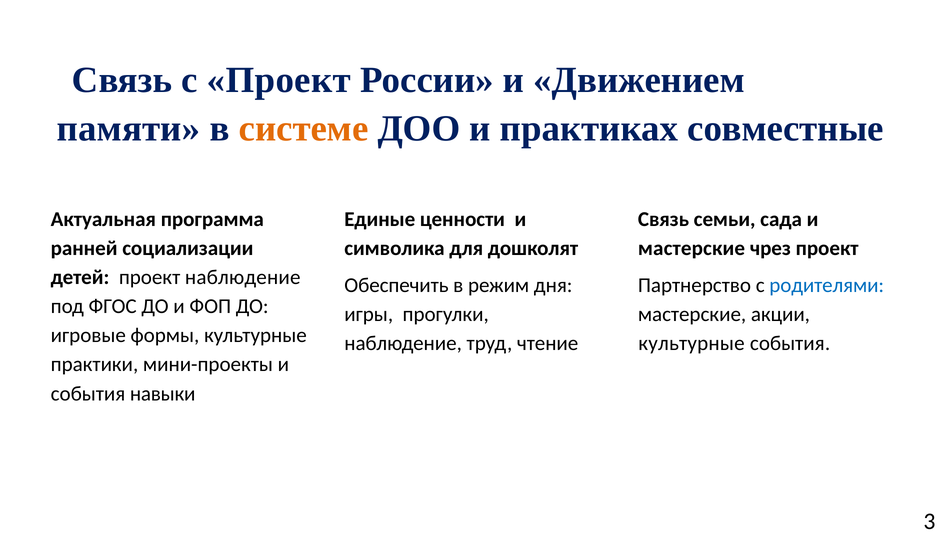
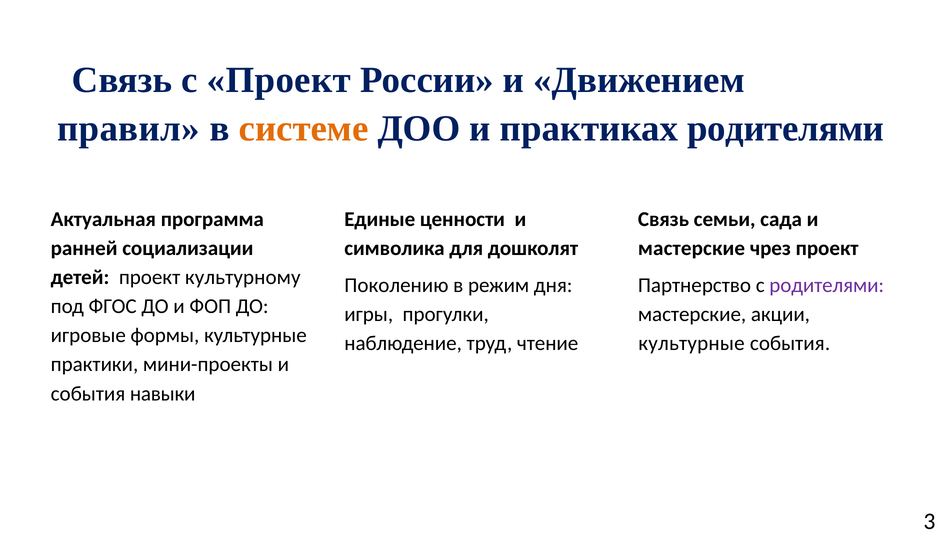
памяти: памяти -> правил (129, 129)
практиках совместные: совместные -> родителями (786, 129)
проект наблюдение: наблюдение -> культурному (243, 277)
Обеспечить: Обеспечить -> Поколению (396, 285)
родителями colour: blue -> purple (827, 285)
